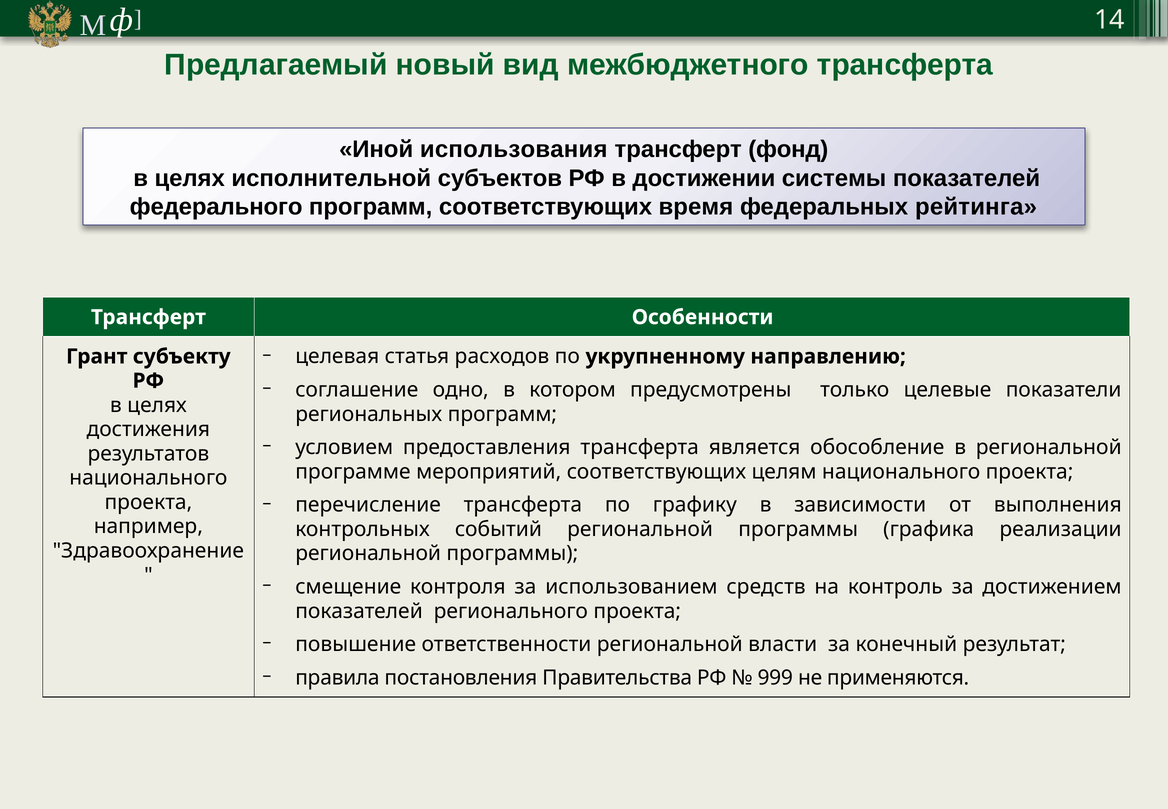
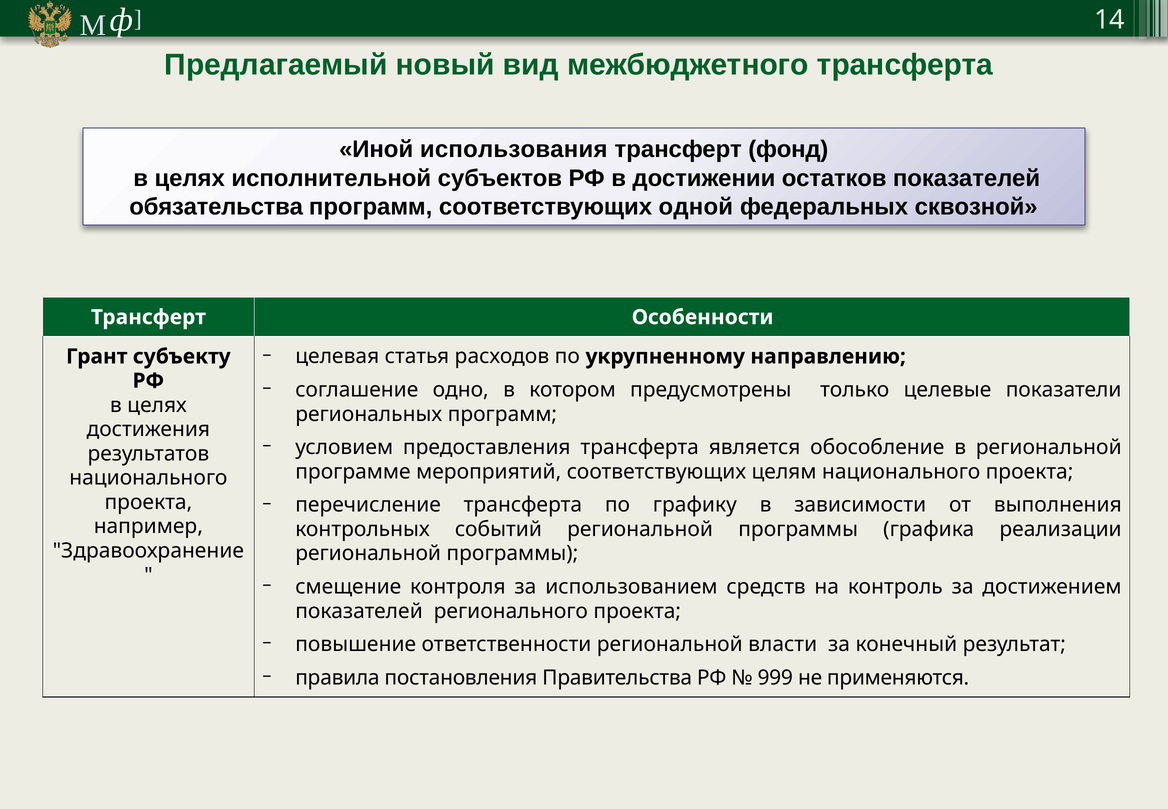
системы: системы -> остатков (834, 178)
федерального: федерального -> обязательства (216, 207)
время: время -> одной (696, 207)
рейтинга: рейтинга -> сквозной (976, 207)
